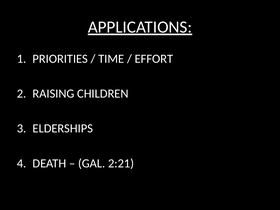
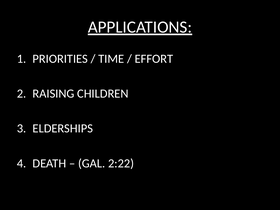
2:21: 2:21 -> 2:22 (121, 163)
